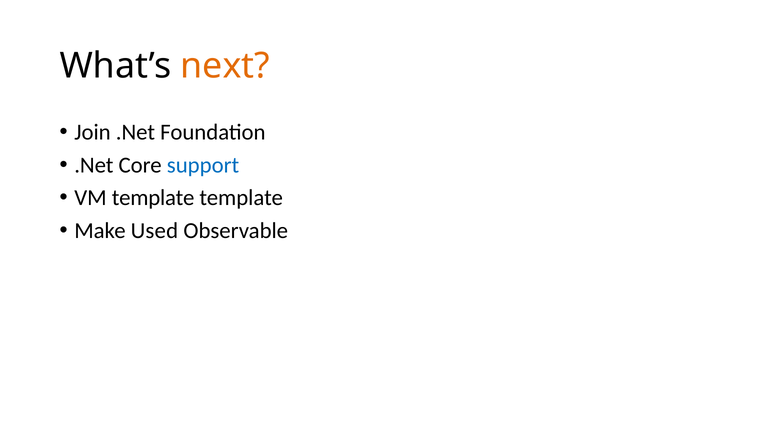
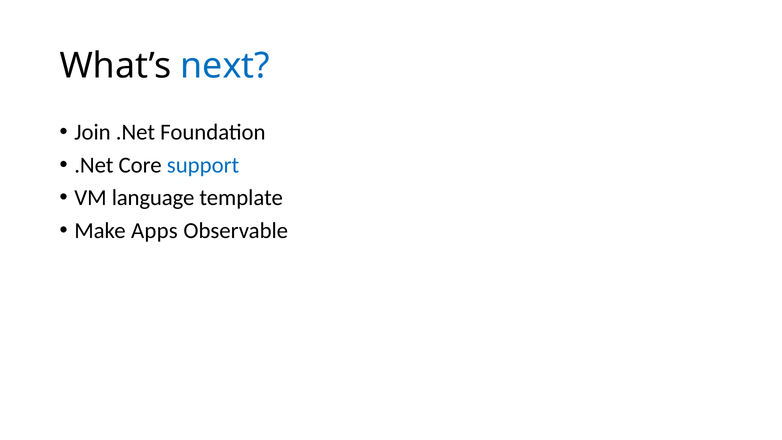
next colour: orange -> blue (225, 66)
VM template: template -> language (153, 198)
Used: Used -> Apps (154, 231)
